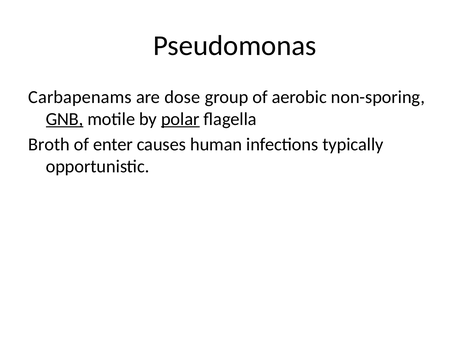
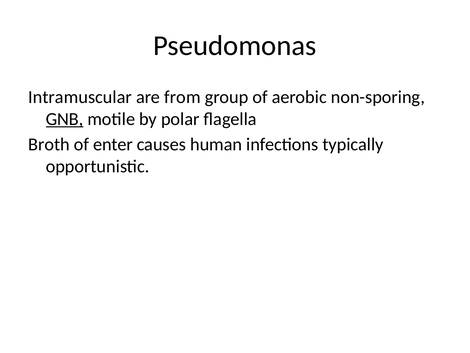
Carbapenams: Carbapenams -> Intramuscular (80, 97)
dose: dose -> from (182, 97)
polar underline: present -> none (180, 119)
